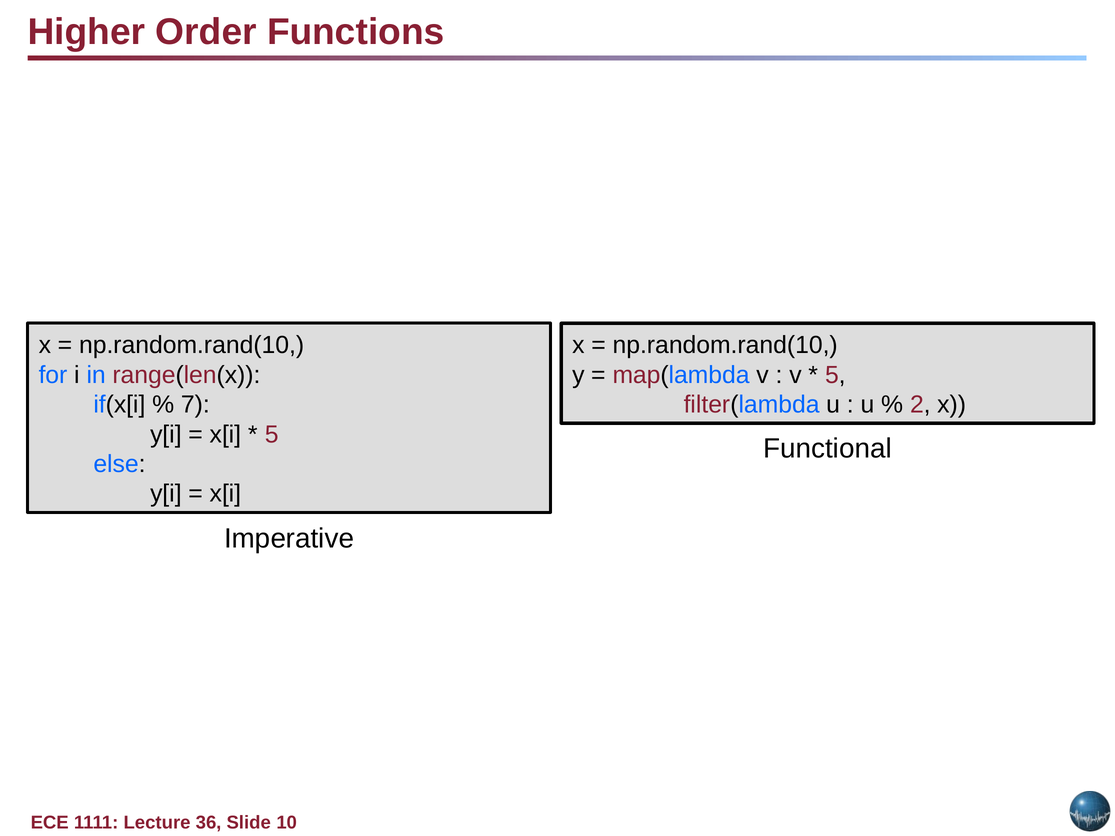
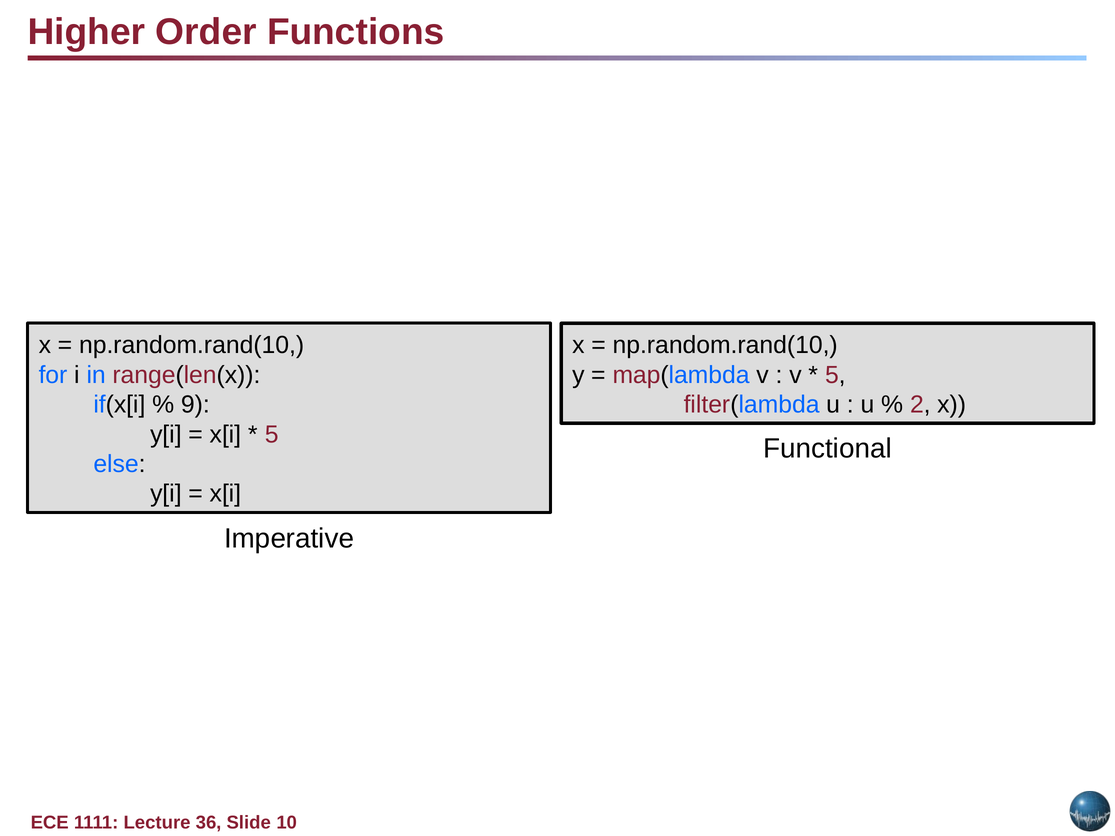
7: 7 -> 9 (195, 405)
